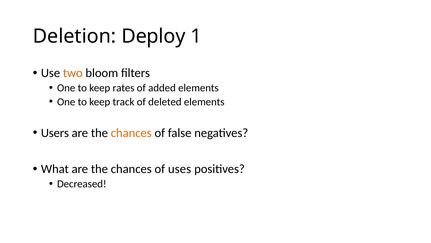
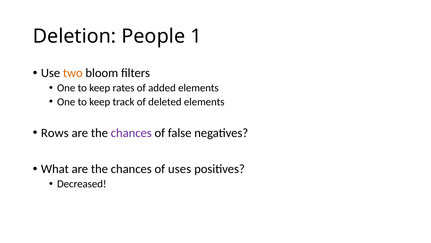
Deploy: Deploy -> People (153, 36)
Users: Users -> Rows (55, 133)
chances colour: orange -> purple (131, 133)
